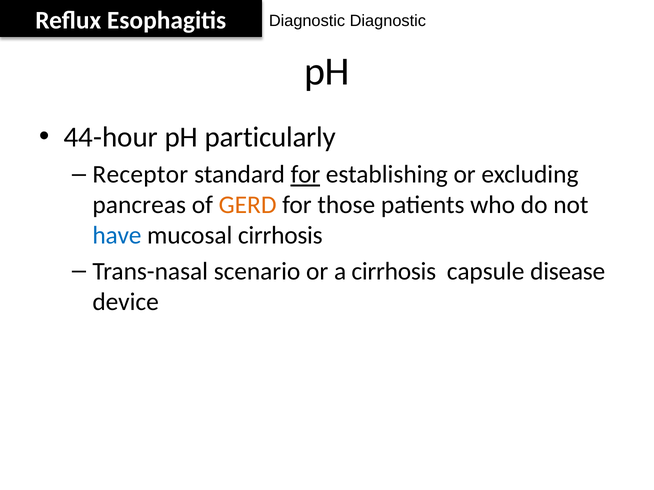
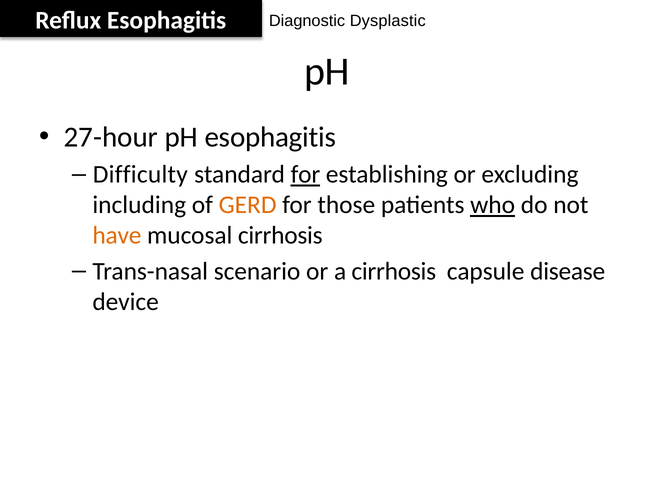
Diagnostic Diagnostic: Diagnostic -> Dysplastic (388, 21)
44-hour: 44-hour -> 27-hour (111, 137)
pH particularly: particularly -> esophagitis (270, 137)
Receptor: Receptor -> Difficulty (140, 175)
pancreas: pancreas -> including (139, 205)
who underline: none -> present (493, 205)
have colour: blue -> orange (117, 236)
